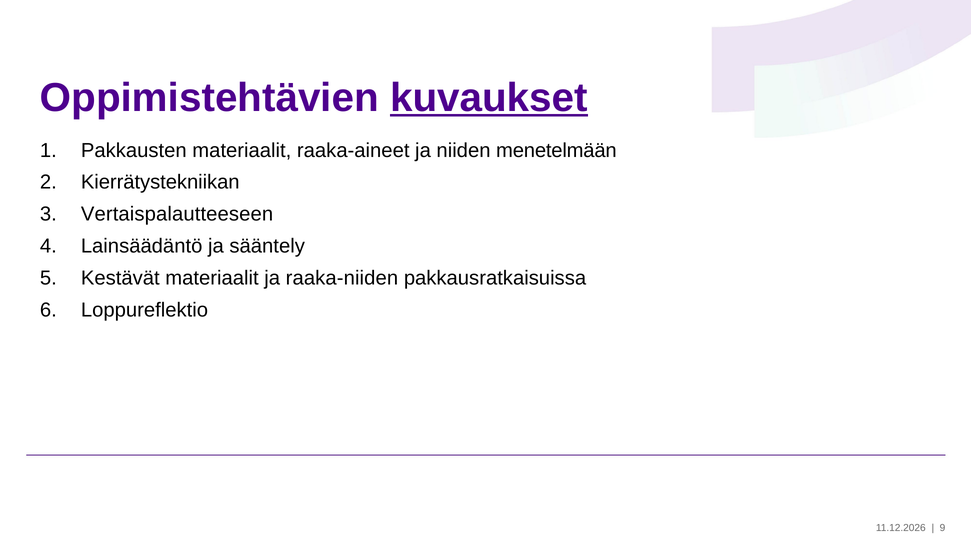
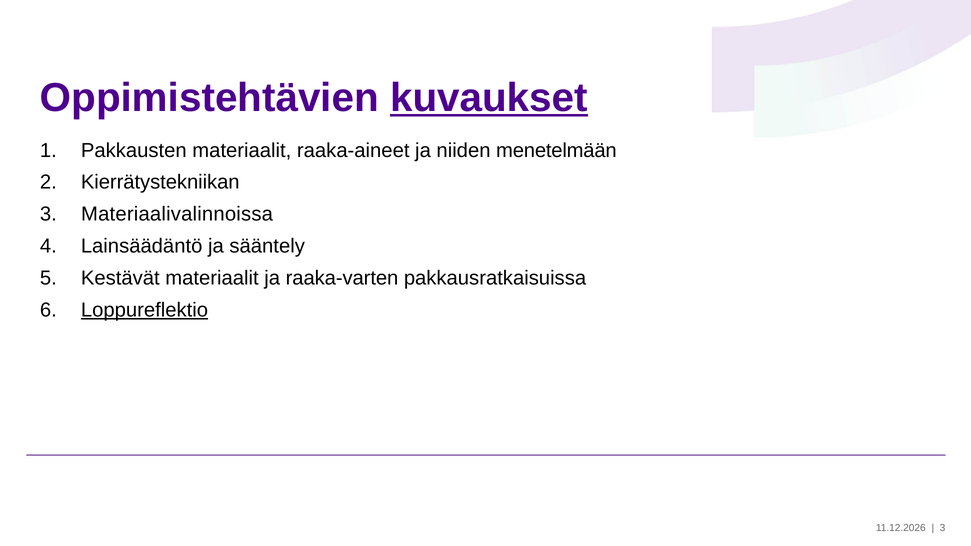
Vertaispalautteeseen: Vertaispalautteeseen -> Materiaalivalinnoissa (177, 214)
raaka-niiden: raaka-niiden -> raaka-varten (342, 278)
Loppureflektio underline: none -> present (144, 310)
9: 9 -> 3 (943, 528)
